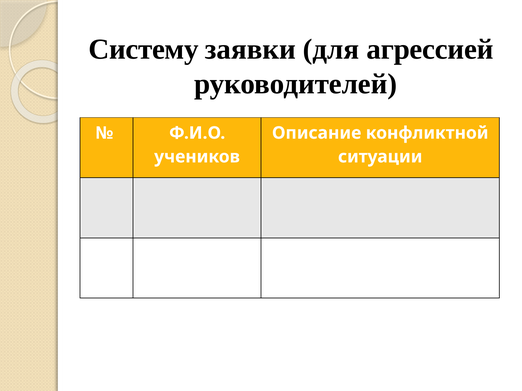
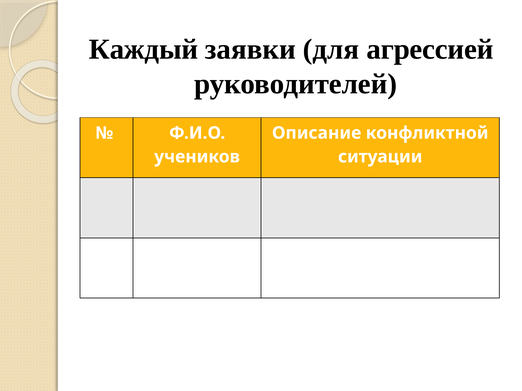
Систему: Систему -> Каждый (144, 49)
